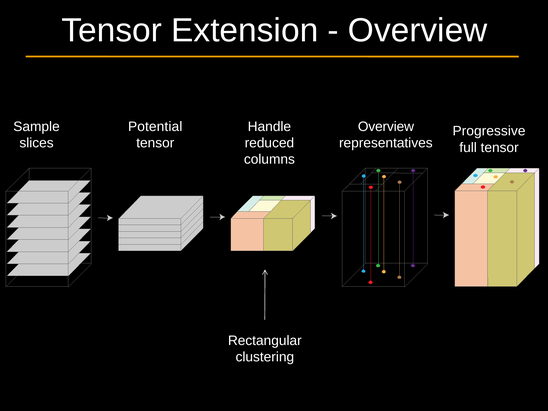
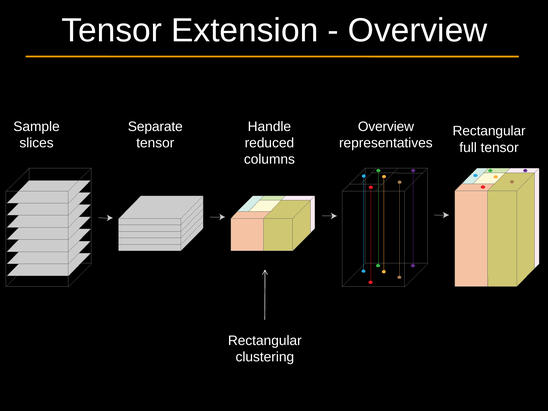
Potential: Potential -> Separate (155, 127)
Progressive: Progressive -> Rectangular (489, 131)
